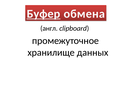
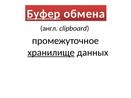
хранилище underline: none -> present (51, 53)
